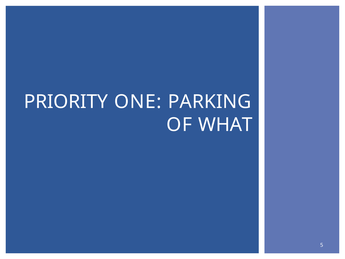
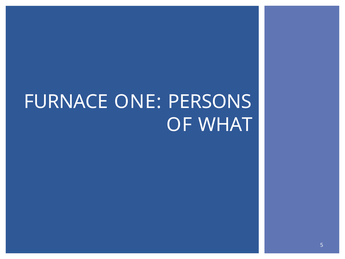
PRIORITY: PRIORITY -> FURNACE (66, 102)
PARKING: PARKING -> PERSONS (210, 102)
